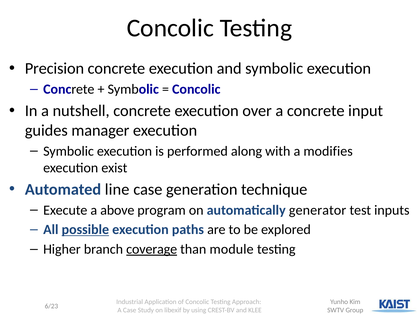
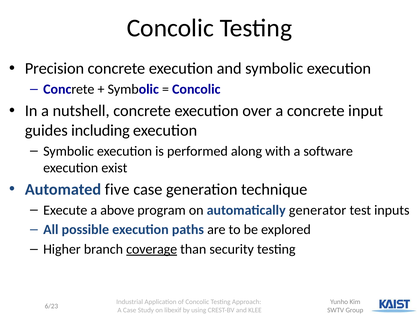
manager: manager -> including (100, 130)
modifies: modifies -> software (328, 151)
line: line -> five (117, 190)
possible underline: present -> none (85, 230)
module: module -> security (232, 249)
